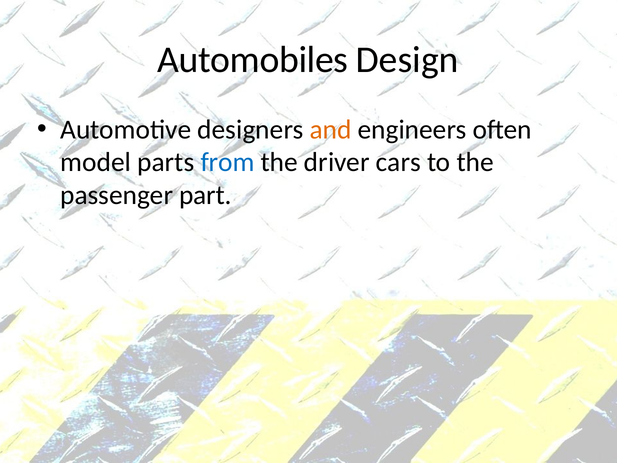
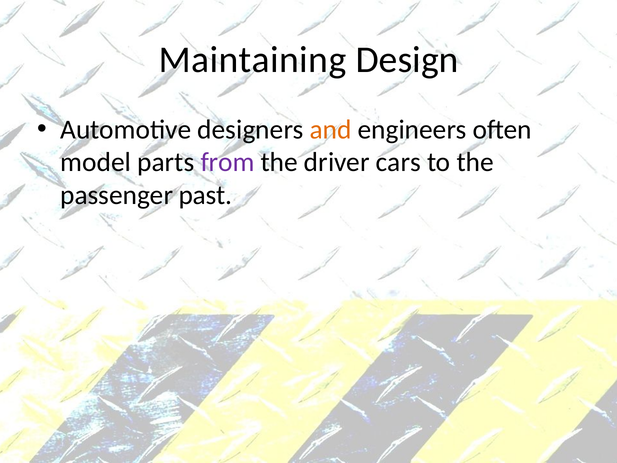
Automobiles: Automobiles -> Maintaining (252, 60)
from colour: blue -> purple (227, 162)
part: part -> past (205, 195)
